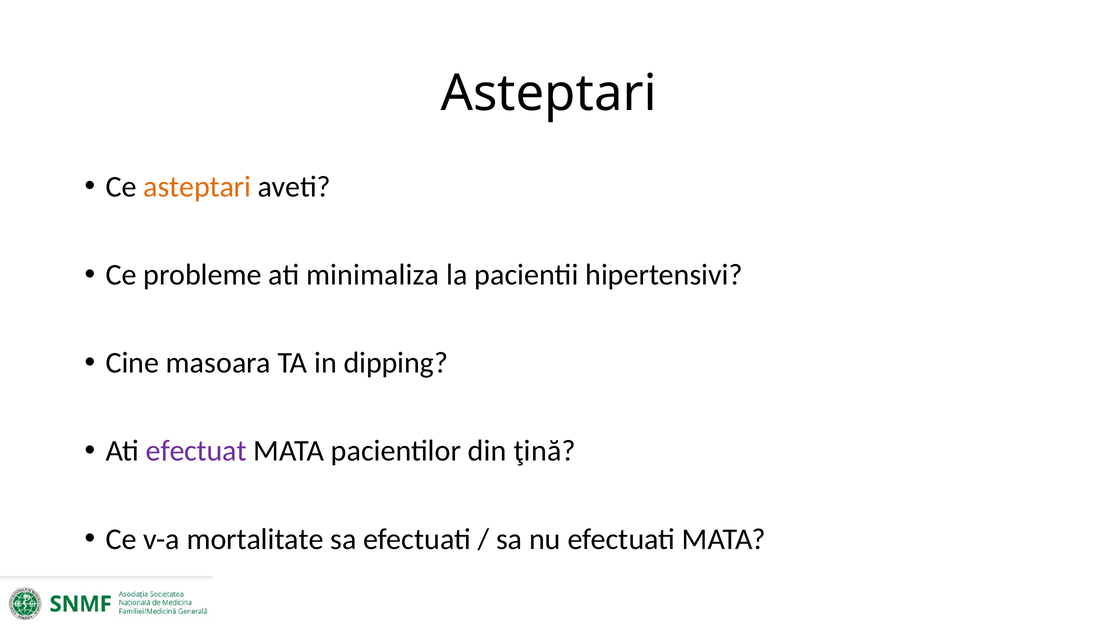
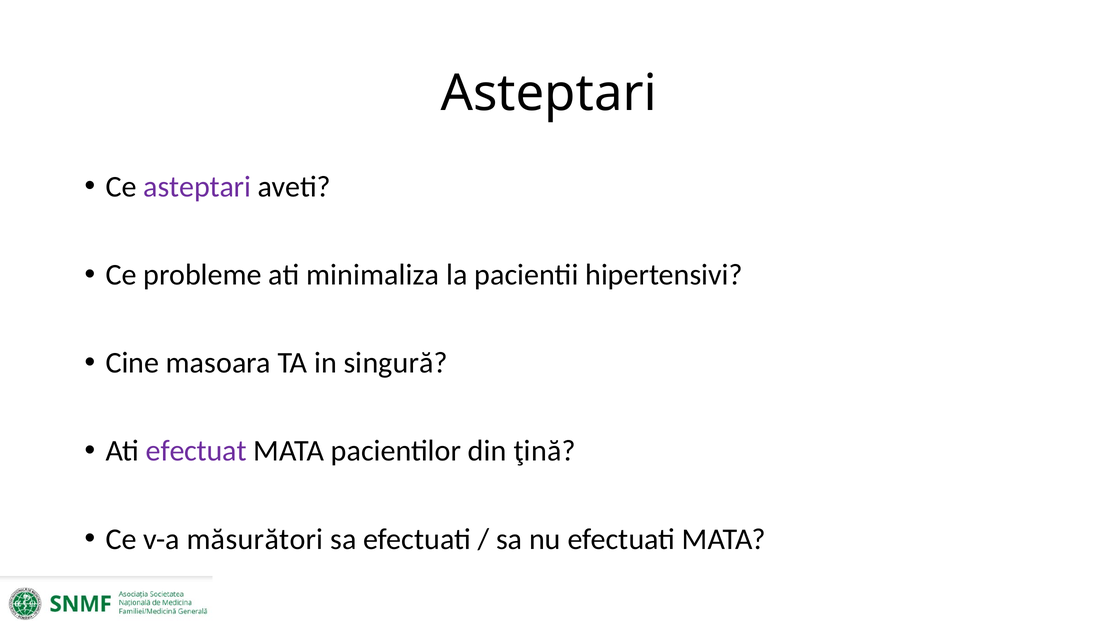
asteptari colour: orange -> purple (197, 187)
dipping: dipping -> singură (396, 363)
mortalitate: mortalitate -> măsurători (255, 539)
